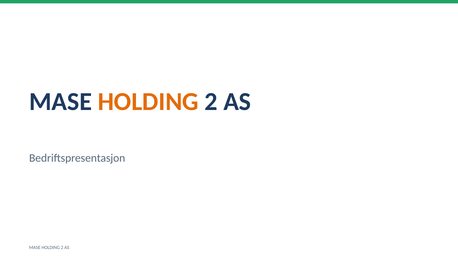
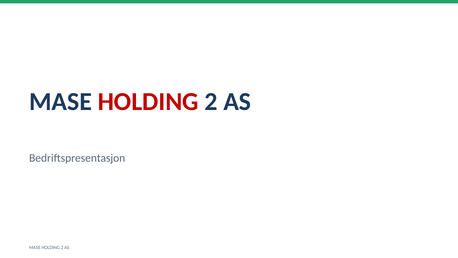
HOLDING colour: orange -> red (148, 102)
